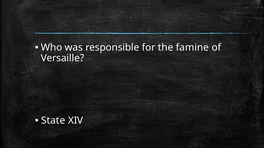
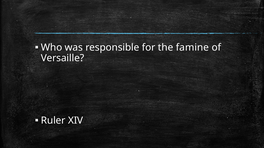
State: State -> Ruler (53, 121)
